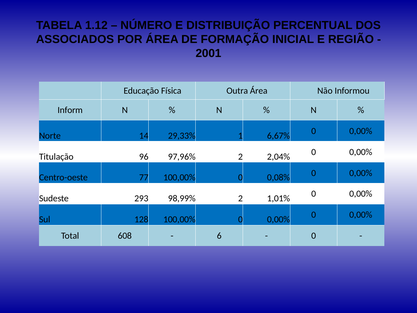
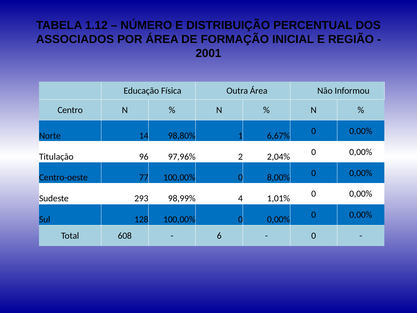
Inform: Inform -> Centro (70, 110)
29,33%: 29,33% -> 98,80% (182, 136)
0,08%: 0,08% -> 8,00% (279, 177)
98,99% 2: 2 -> 4 (240, 198)
